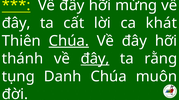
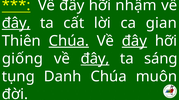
mừng: mừng -> nhậm (136, 5)
đây underline: none -> present (16, 23)
khát: khát -> gian (161, 23)
đây underline: none -> present (134, 41)
thánh: thánh -> giống (22, 59)
rằng: rằng -> sáng (161, 59)
